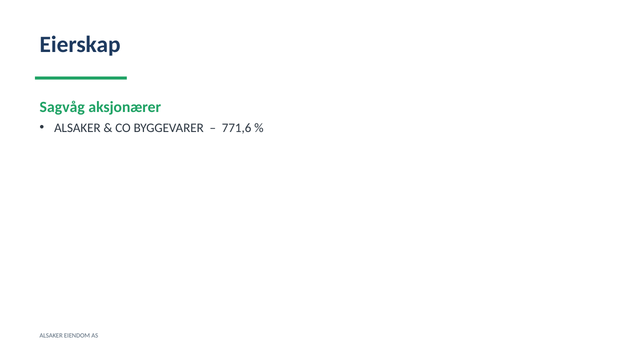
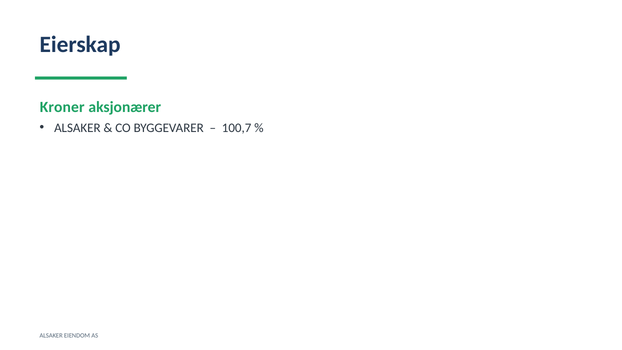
Sagvåg: Sagvåg -> Kroner (62, 107)
771,6: 771,6 -> 100,7 (237, 128)
